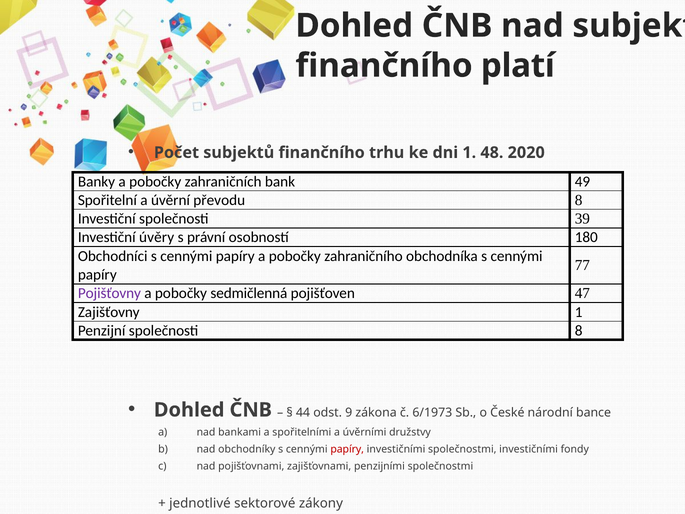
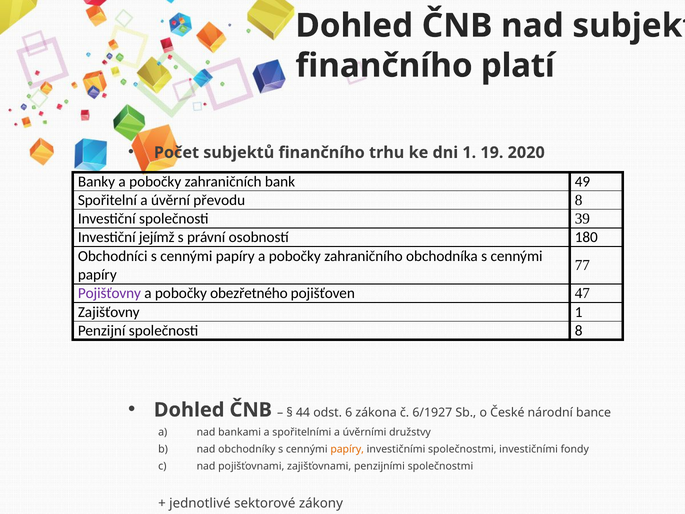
48: 48 -> 19 (492, 152)
úvěry: úvěry -> jejímž (157, 237)
sedmičlenná: sedmičlenná -> obezřetného (249, 293)
9: 9 -> 6 (349, 412)
6/1973: 6/1973 -> 6/1927 (432, 412)
papíry colour: red -> orange (347, 449)
